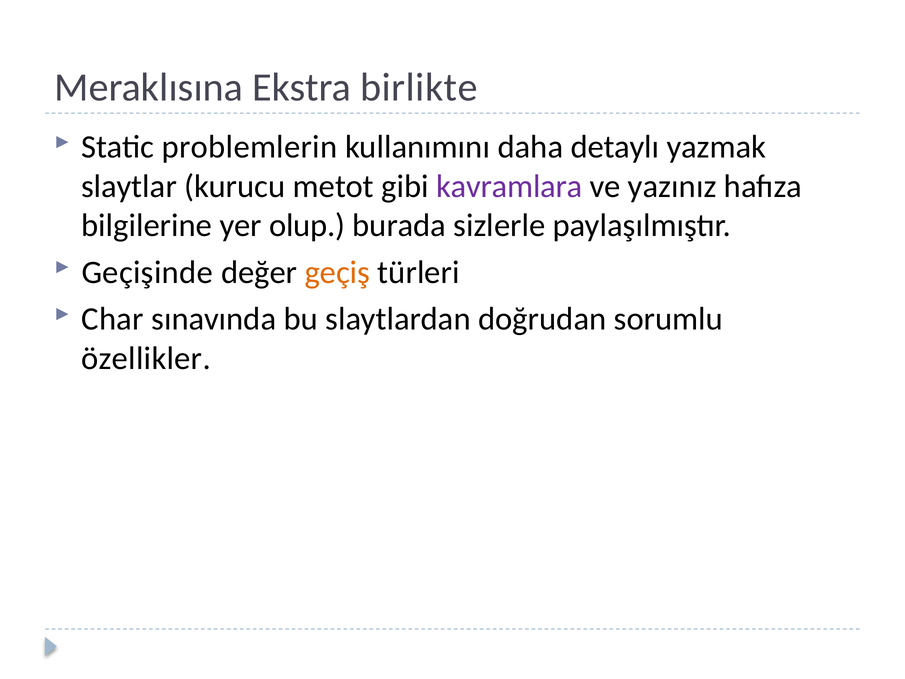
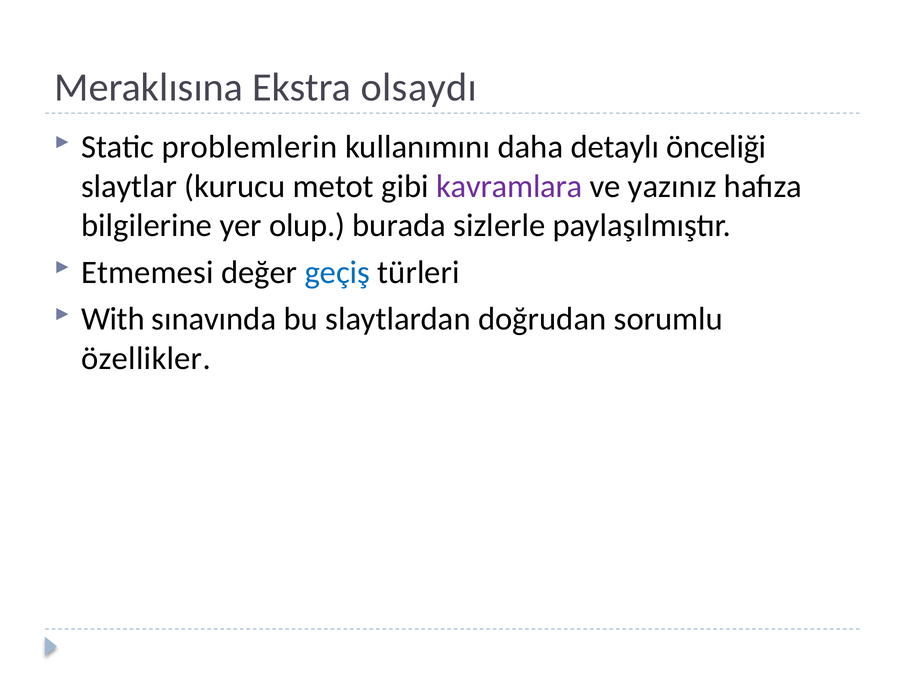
birlikte: birlikte -> olsaydı (419, 87)
yazmak: yazmak -> önceliği (716, 147)
Geçişinde: Geçişinde -> Etmemesi (147, 272)
geçiş colour: orange -> blue (337, 272)
Char: Char -> With (113, 319)
